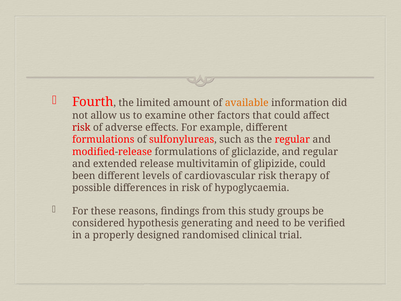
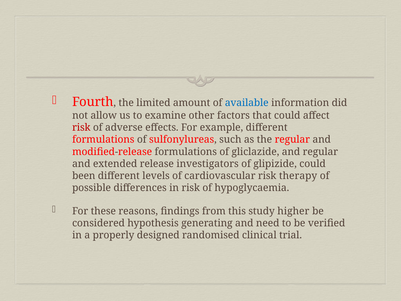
available colour: orange -> blue (247, 103)
multivitamin: multivitamin -> investigators (208, 164)
groups: groups -> higher (293, 211)
